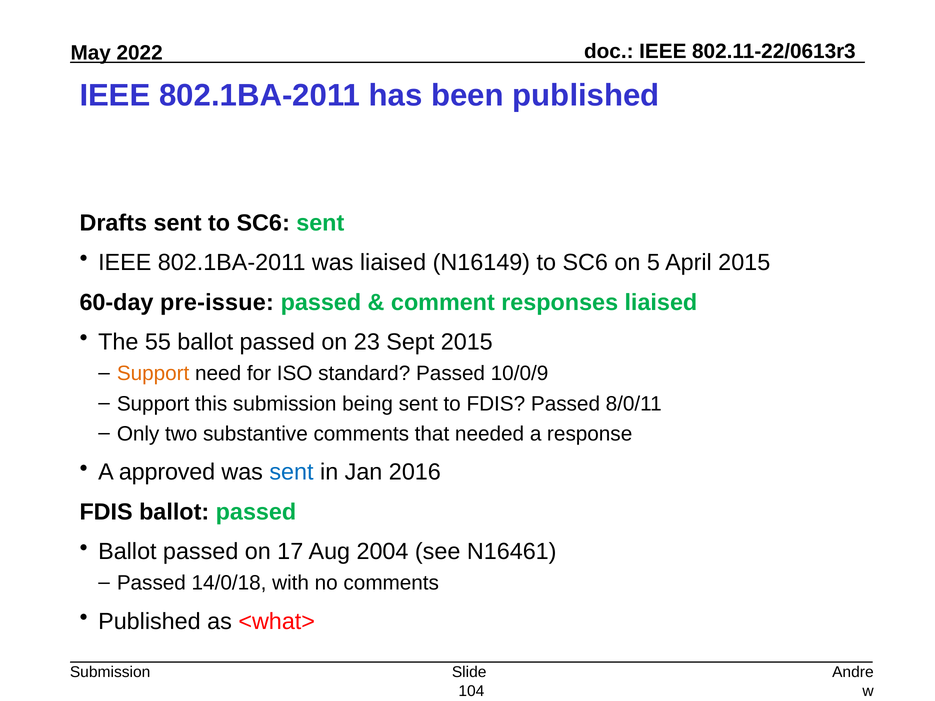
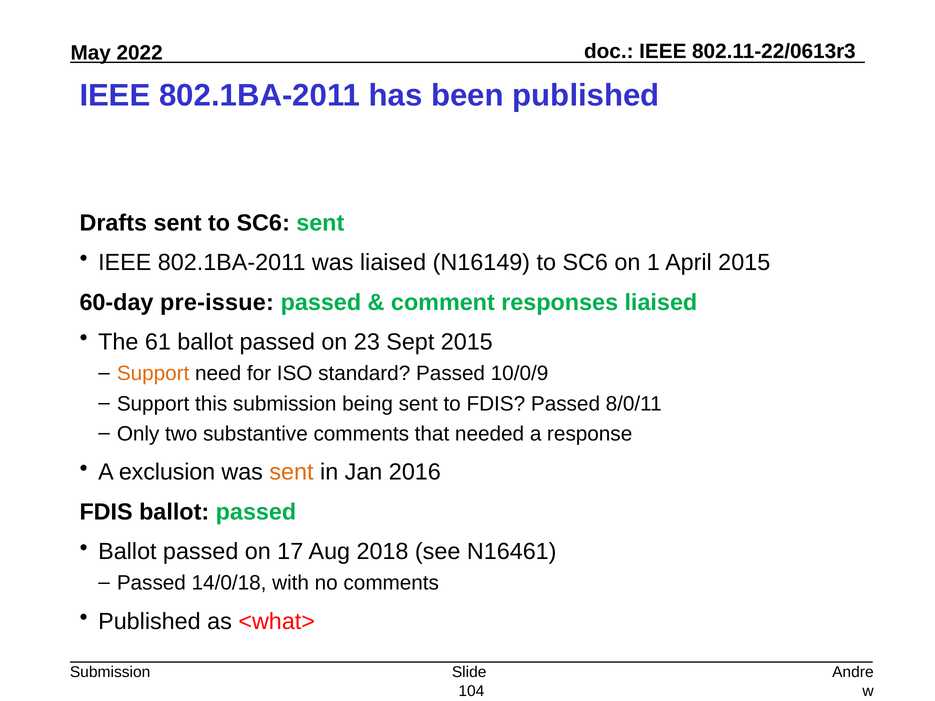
5: 5 -> 1 (653, 263)
55: 55 -> 61 (158, 342)
approved: approved -> exclusion (167, 472)
sent colour: blue -> orange (292, 472)
2004: 2004 -> 2018 (383, 552)
